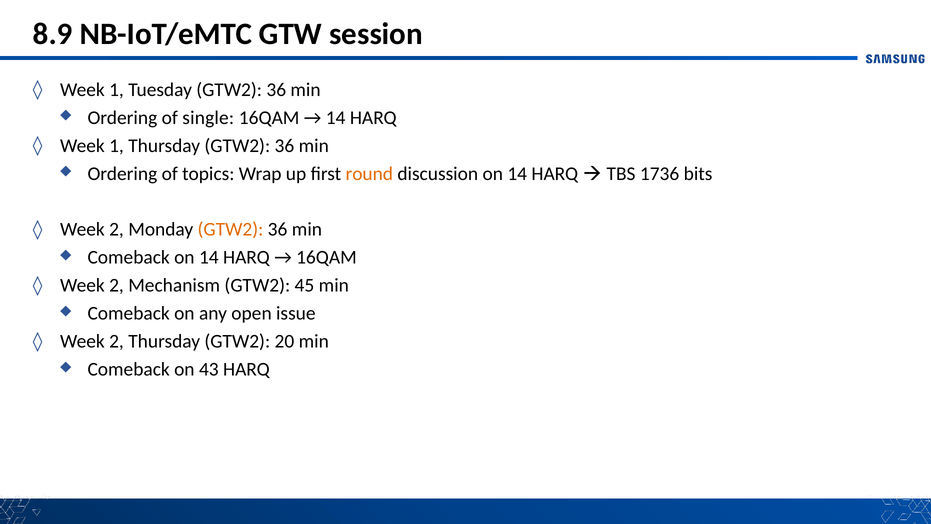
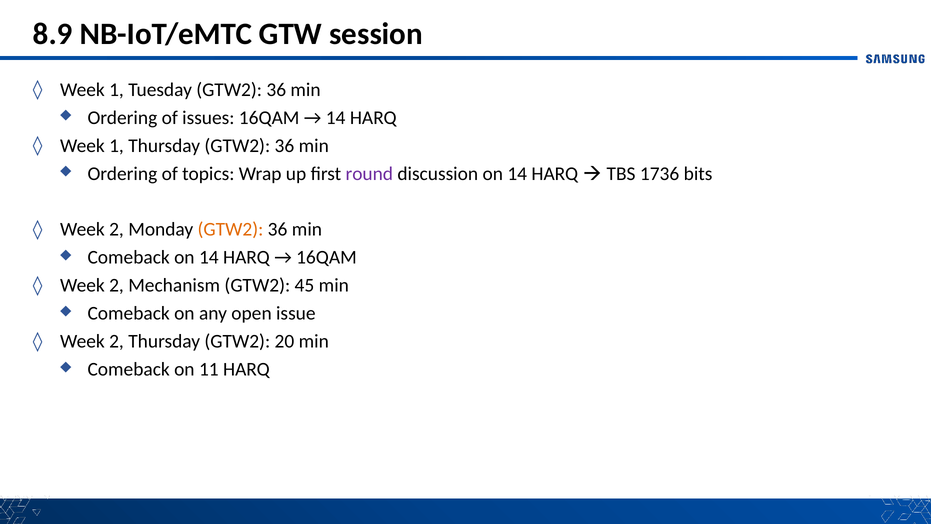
single: single -> issues (208, 118)
round colour: orange -> purple (369, 174)
43: 43 -> 11 (209, 369)
